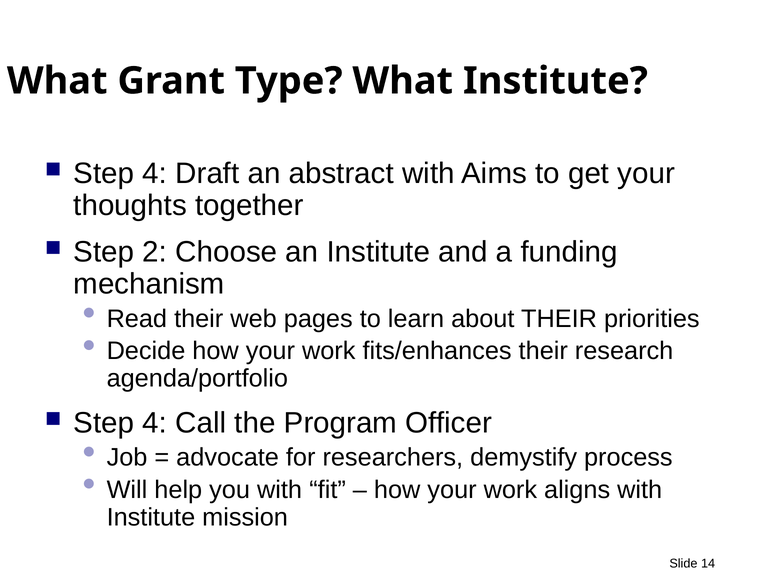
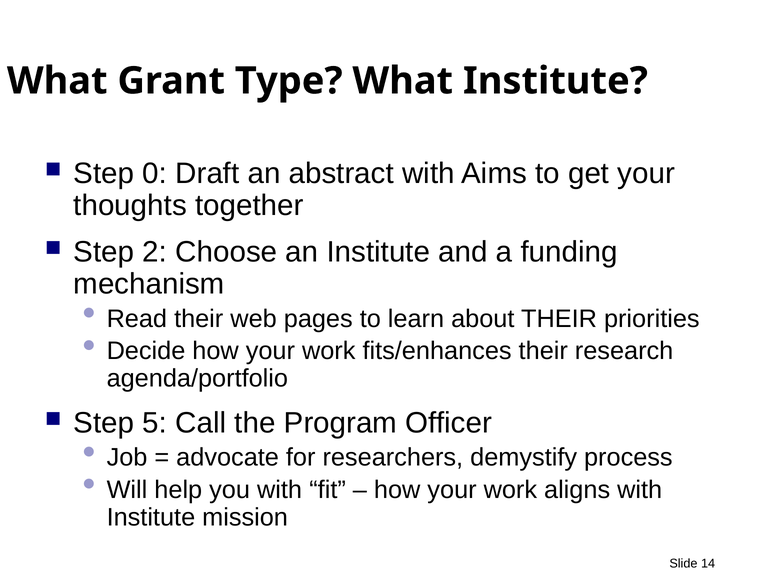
4: 4 -> 0 (155, 174)
4: 4 -> 5 (155, 423)
